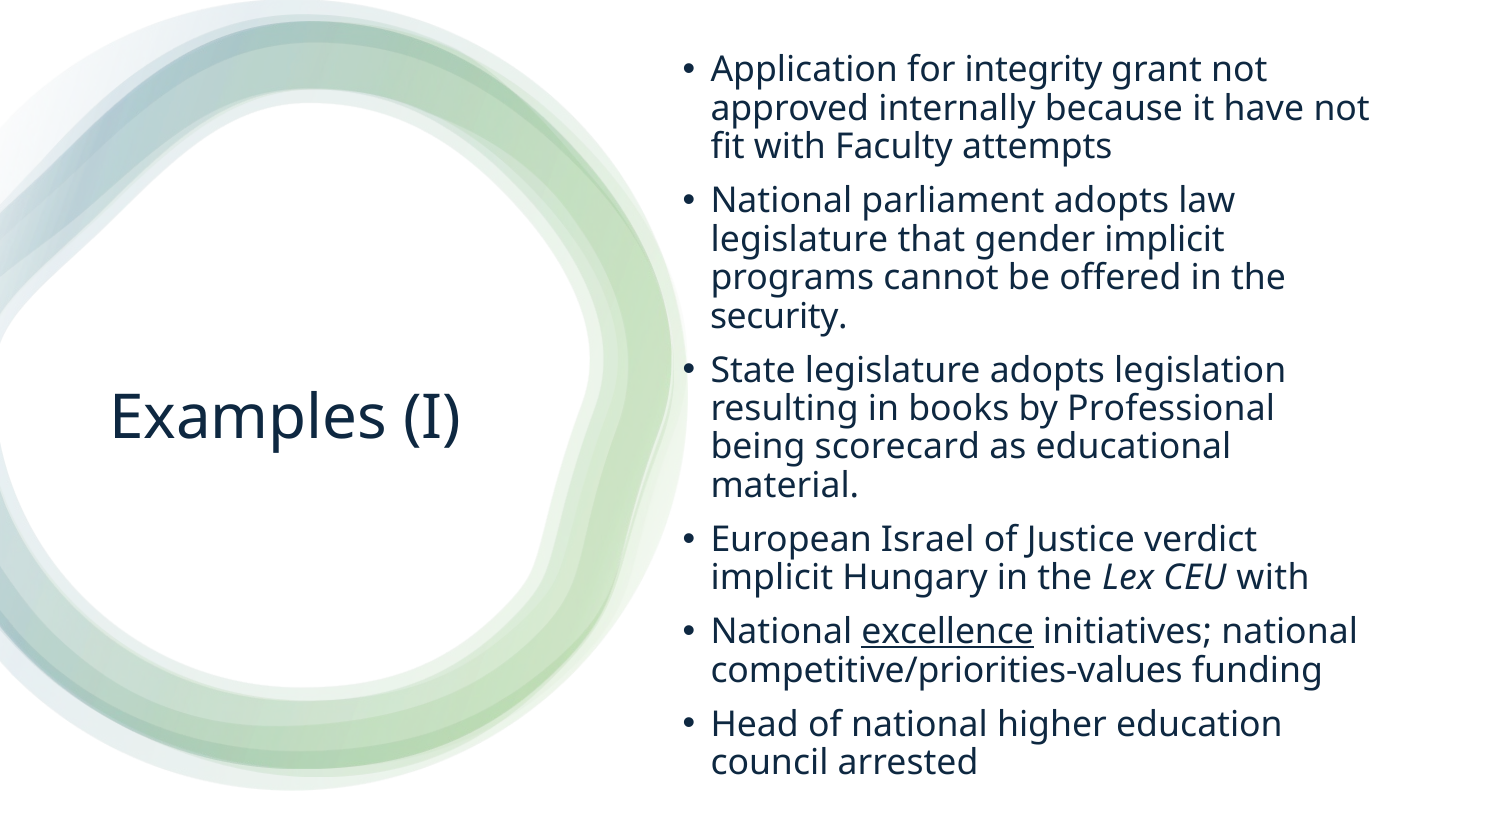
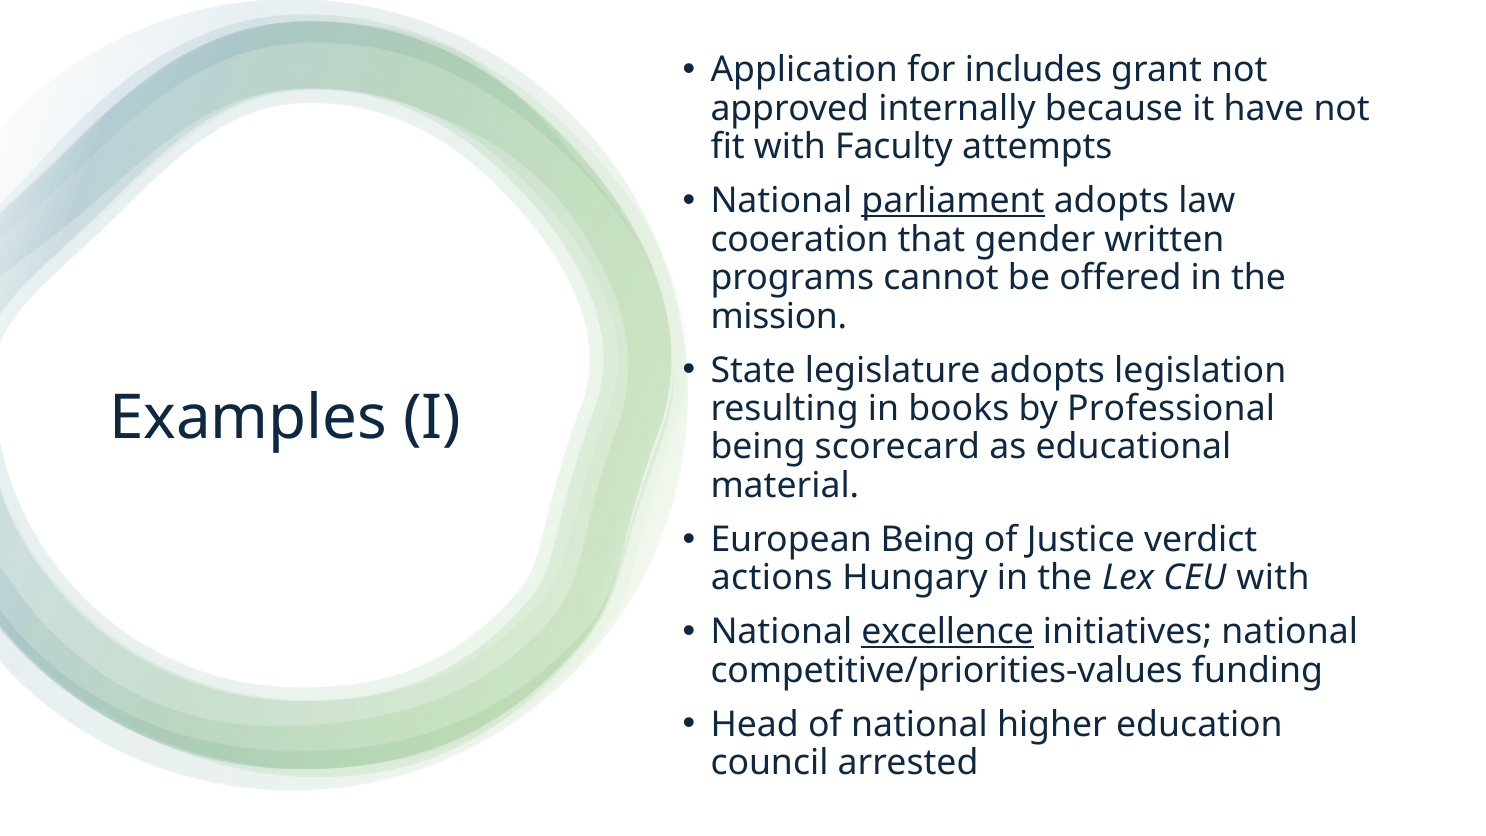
integrity: integrity -> includes (1034, 70)
parliament underline: none -> present (953, 201)
legislature: legislature -> cooeration (800, 239)
gender implicit: implicit -> written (1164, 239)
security: security -> mission (779, 316)
European Israel: Israel -> Being (928, 539)
implicit: implicit -> actions (772, 578)
